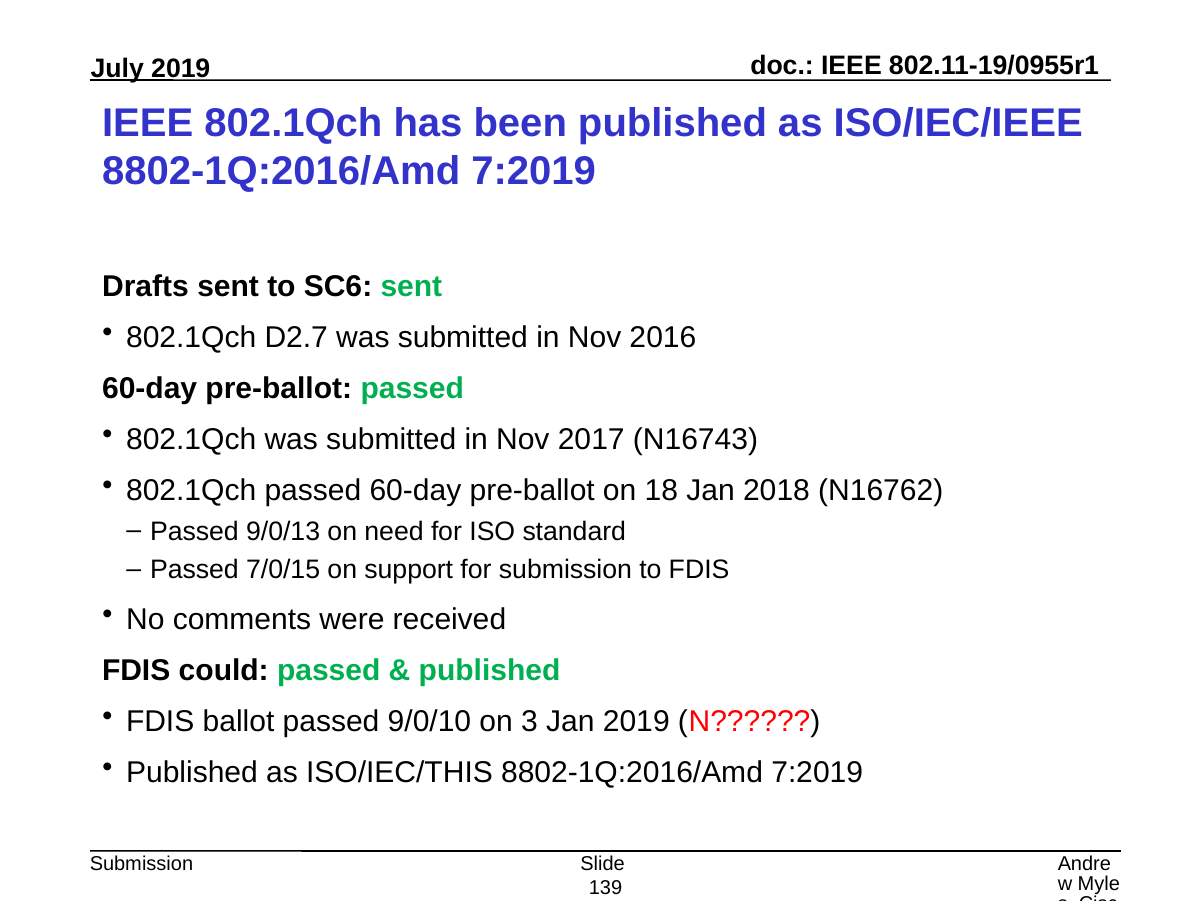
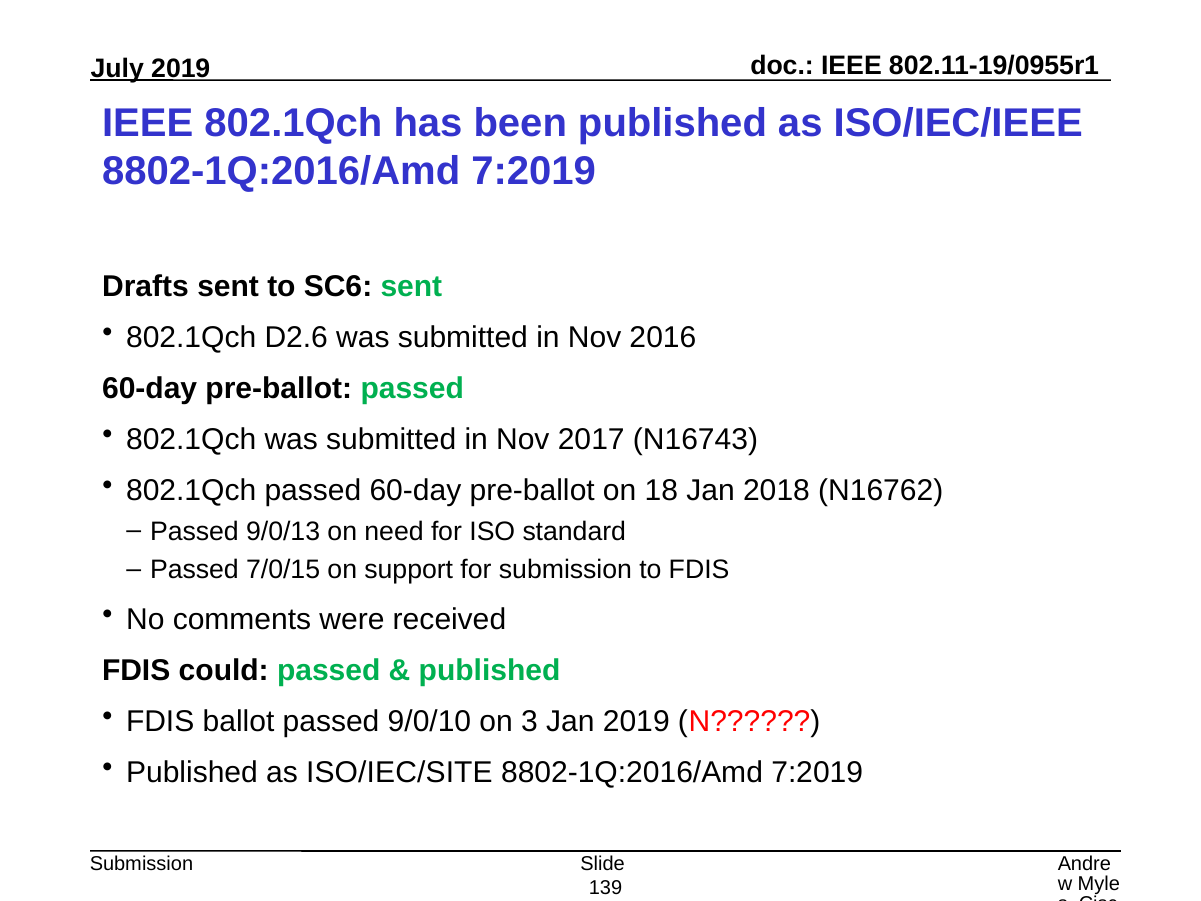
D2.7: D2.7 -> D2.6 (296, 337)
ISO/IEC/THIS: ISO/IEC/THIS -> ISO/IEC/SITE (399, 772)
